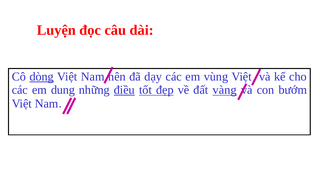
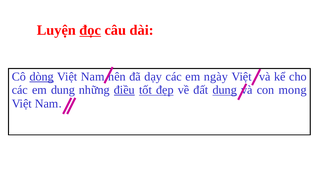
đọc underline: none -> present (90, 30)
vùng: vùng -> ngày (216, 77)
đất vàng: vàng -> dung (225, 90)
bướm: bướm -> mong (293, 90)
